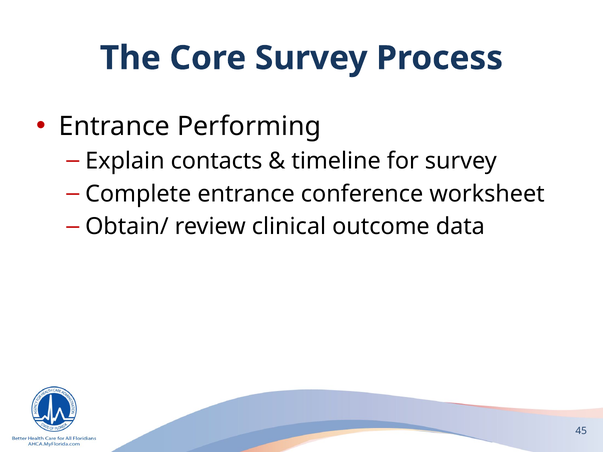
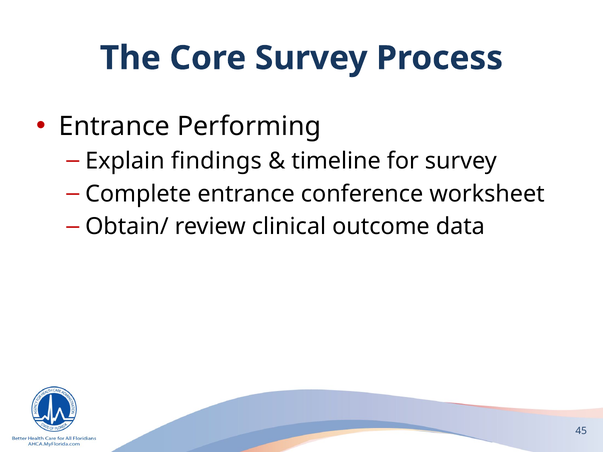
contacts: contacts -> findings (216, 161)
